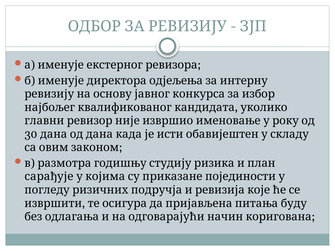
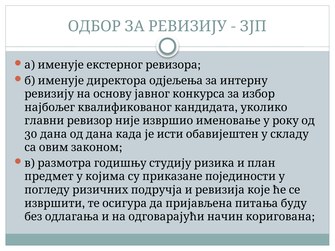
сарађује: сарађује -> предмет (49, 177)
